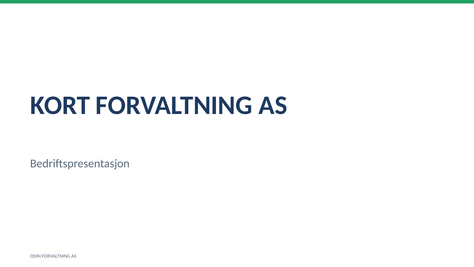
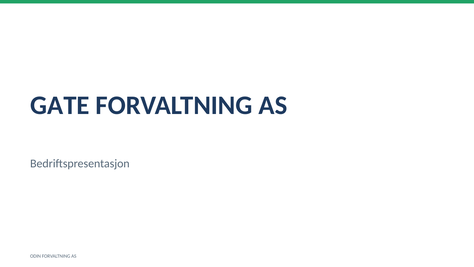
KORT: KORT -> GATE (60, 105)
